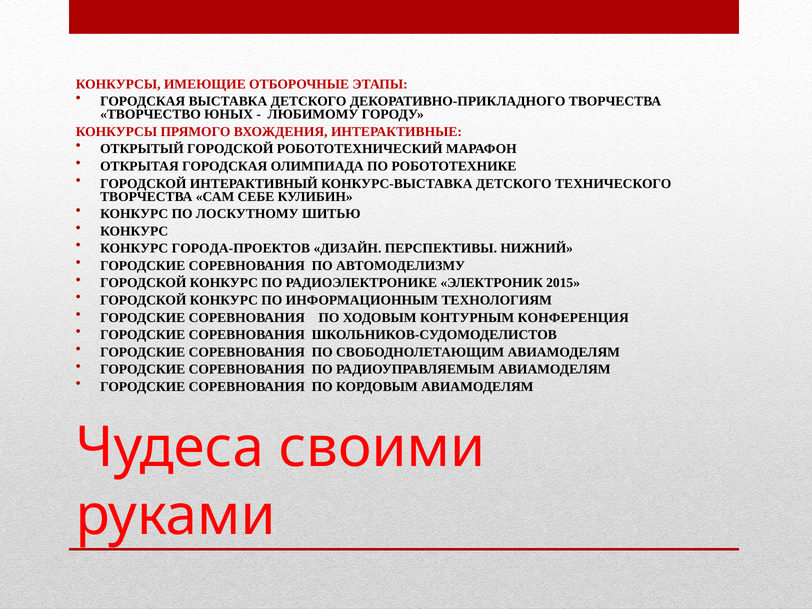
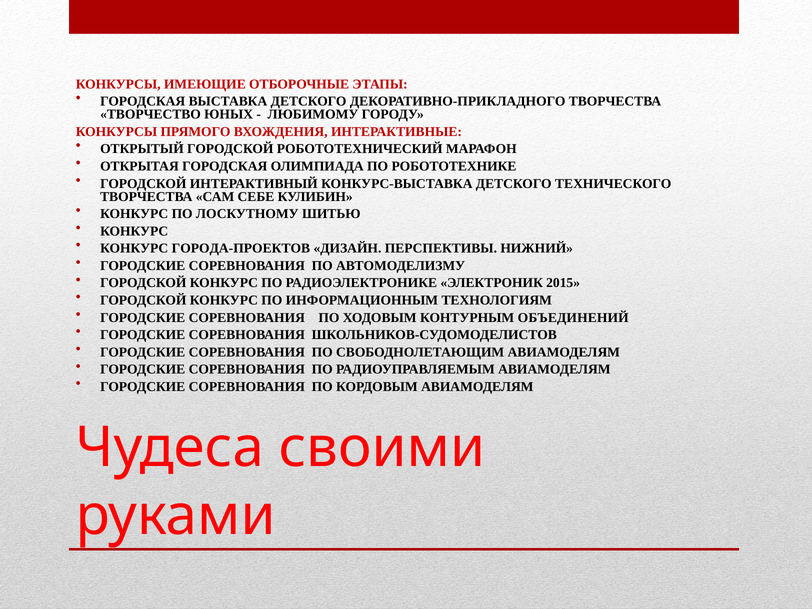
КОНФЕРЕНЦИЯ: КОНФЕРЕНЦИЯ -> ОБЪЕДИНЕНИЙ (573, 318)
